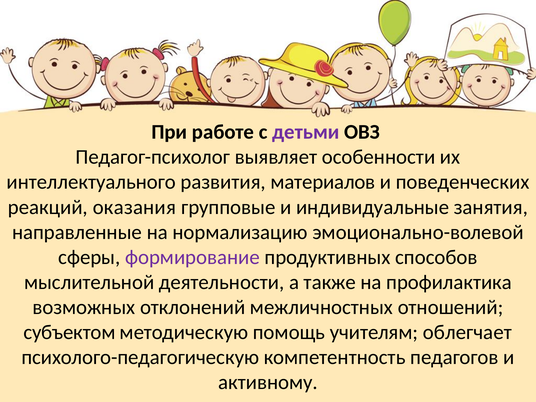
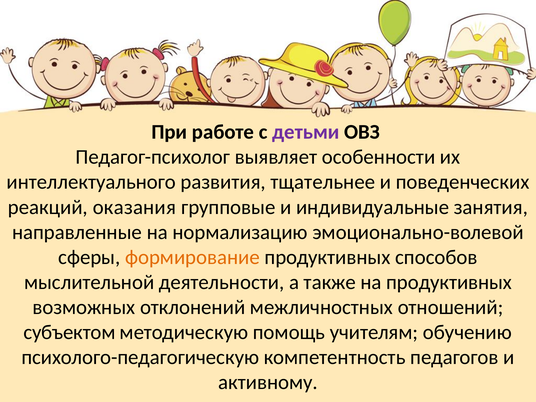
материалов: материалов -> тщательнее (323, 182)
формирование colour: purple -> orange (192, 257)
на профилактика: профилактика -> продуктивных (449, 282)
облегчает: облегчает -> обучению (467, 332)
